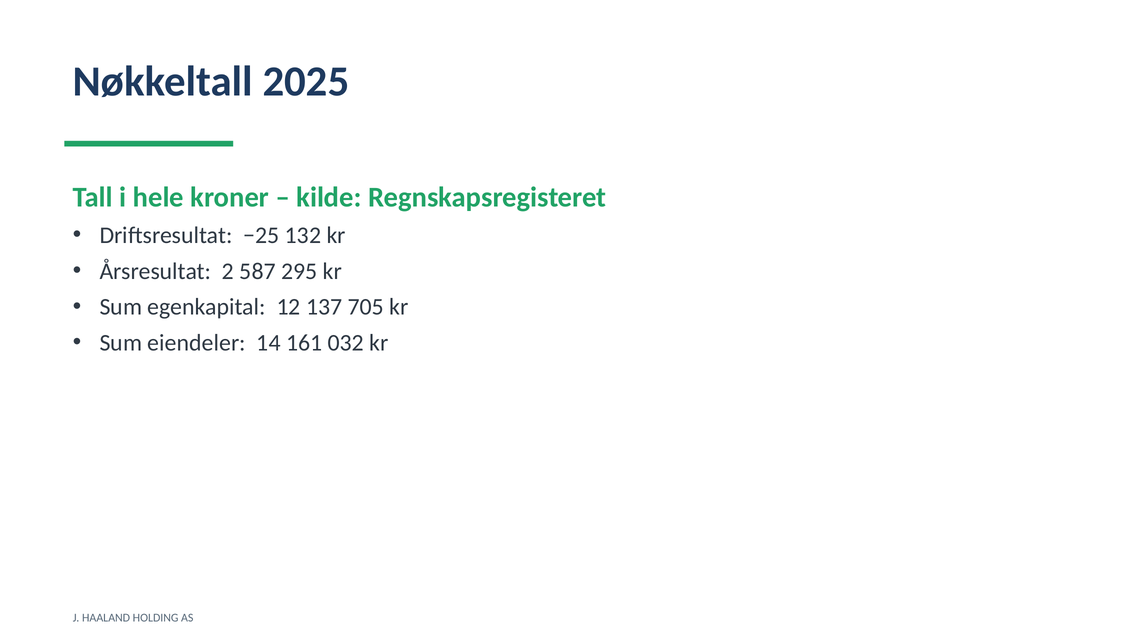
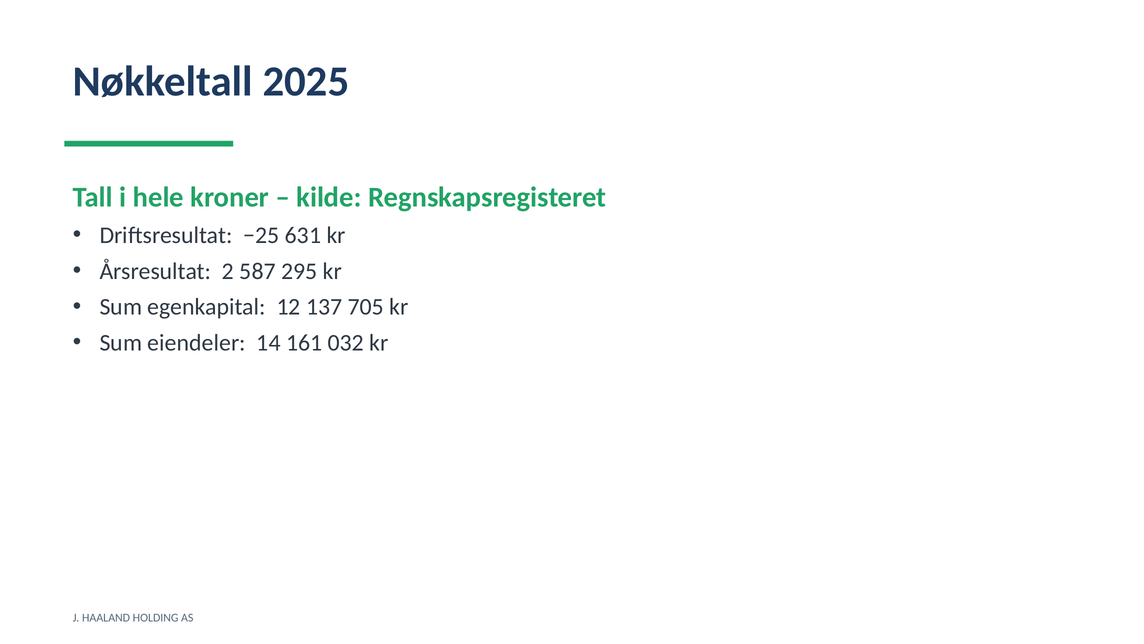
132: 132 -> 631 (303, 235)
